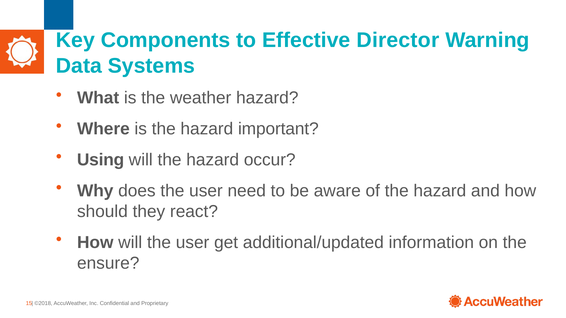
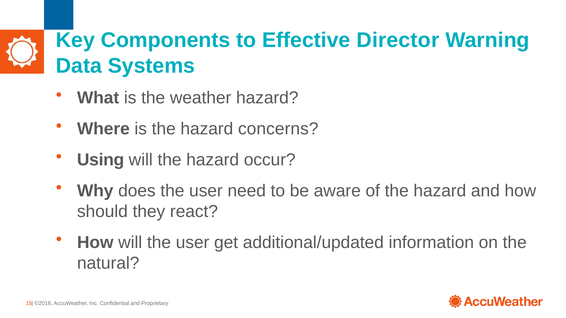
important: important -> concerns (278, 129)
ensure: ensure -> natural (108, 263)
